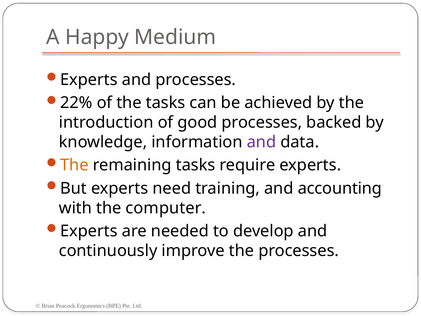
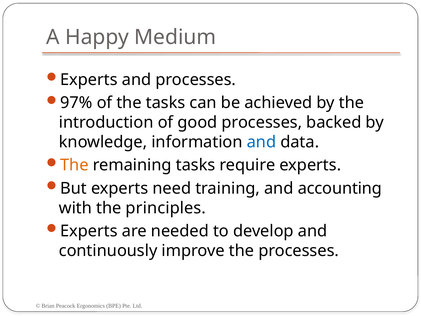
22%: 22% -> 97% (76, 103)
and colour: purple -> blue (262, 142)
computer: computer -> principles (166, 208)
